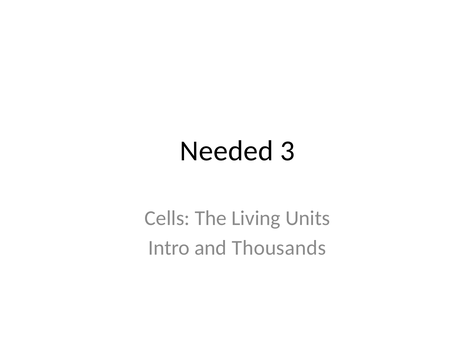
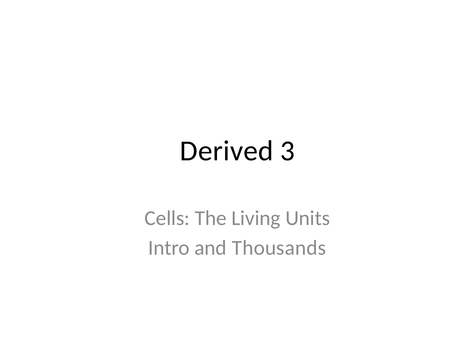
Needed: Needed -> Derived (227, 151)
